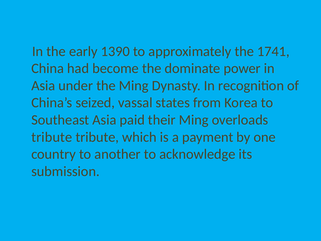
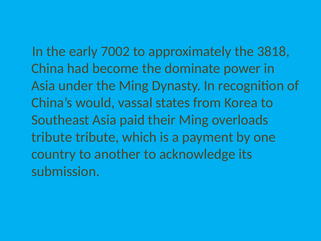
1390: 1390 -> 7002 (115, 51)
1741: 1741 -> 3818 (273, 51)
seized: seized -> would (95, 103)
